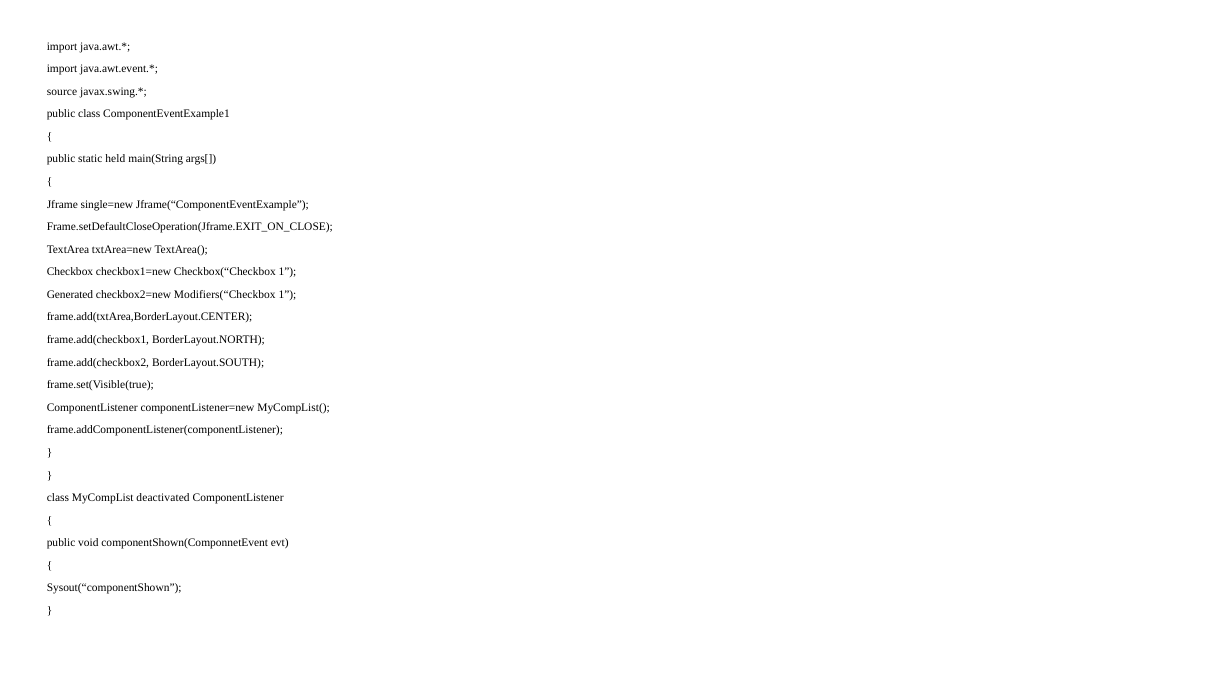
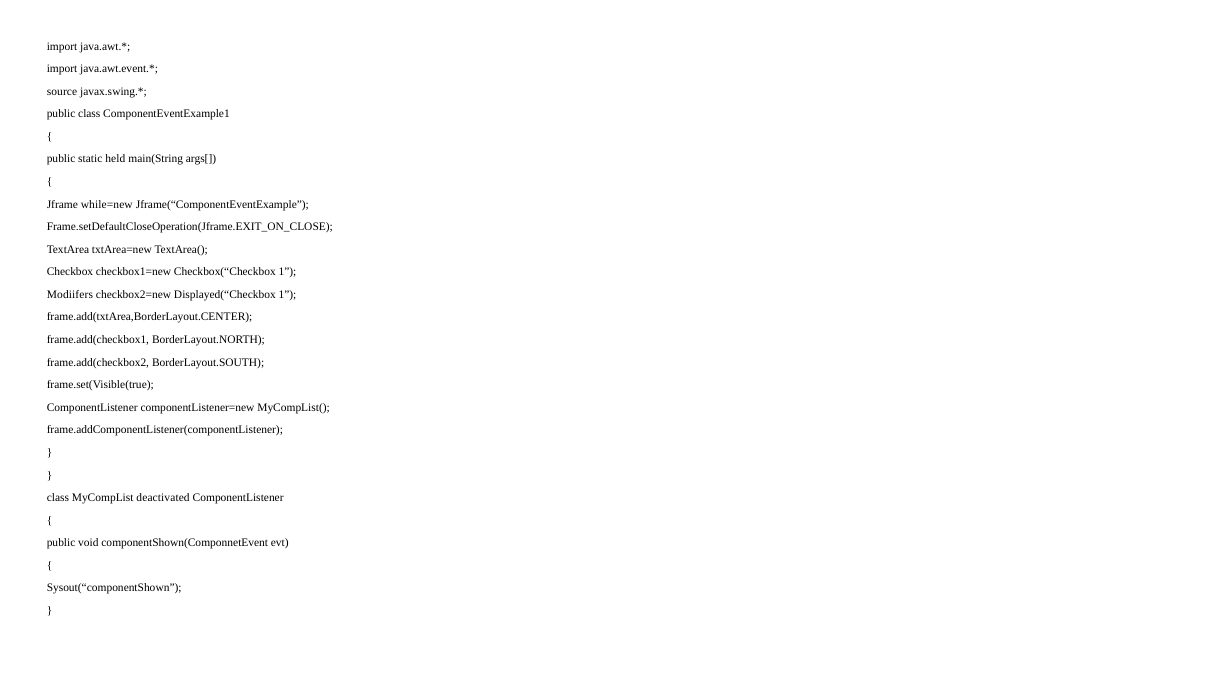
single=new: single=new -> while=new (107, 204)
Generated: Generated -> Modiifers (70, 295)
Modifiers(“Checkbox: Modifiers(“Checkbox -> Displayed(“Checkbox (225, 295)
